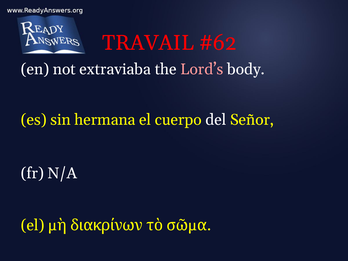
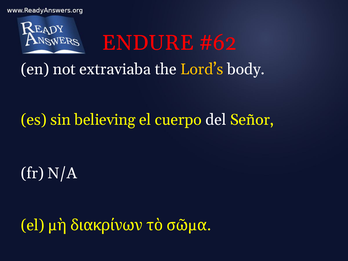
TRAVAIL: TRAVAIL -> ENDURE (148, 43)
Lord’s colour: pink -> yellow (202, 69)
hermana: hermana -> believing (105, 120)
